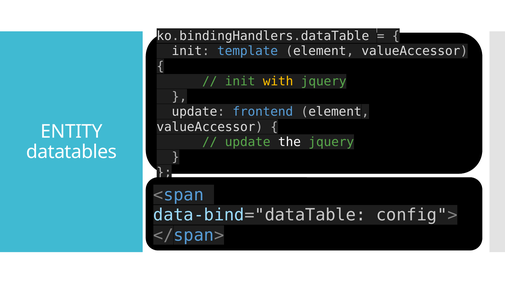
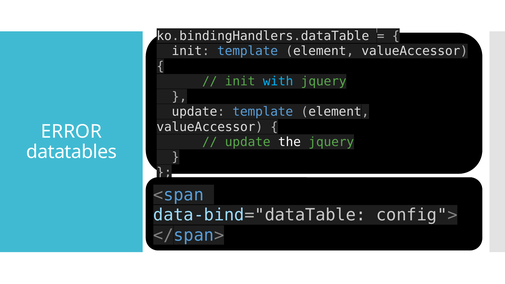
with colour: yellow -> light blue (278, 81)
update frontend: frontend -> template (263, 112)
ENTITY: ENTITY -> ERROR (71, 131)
